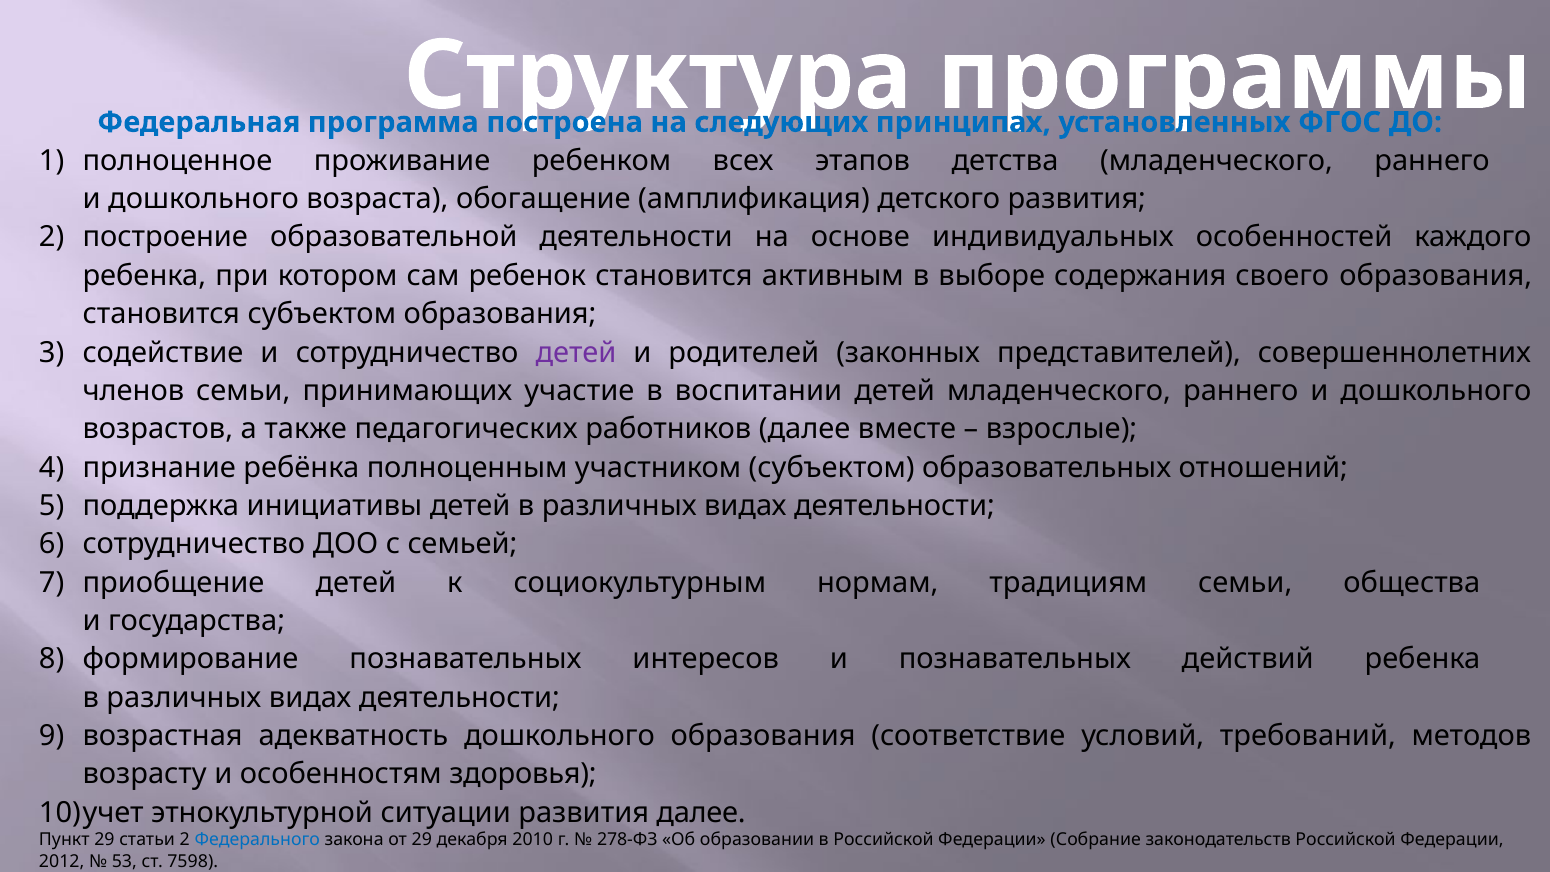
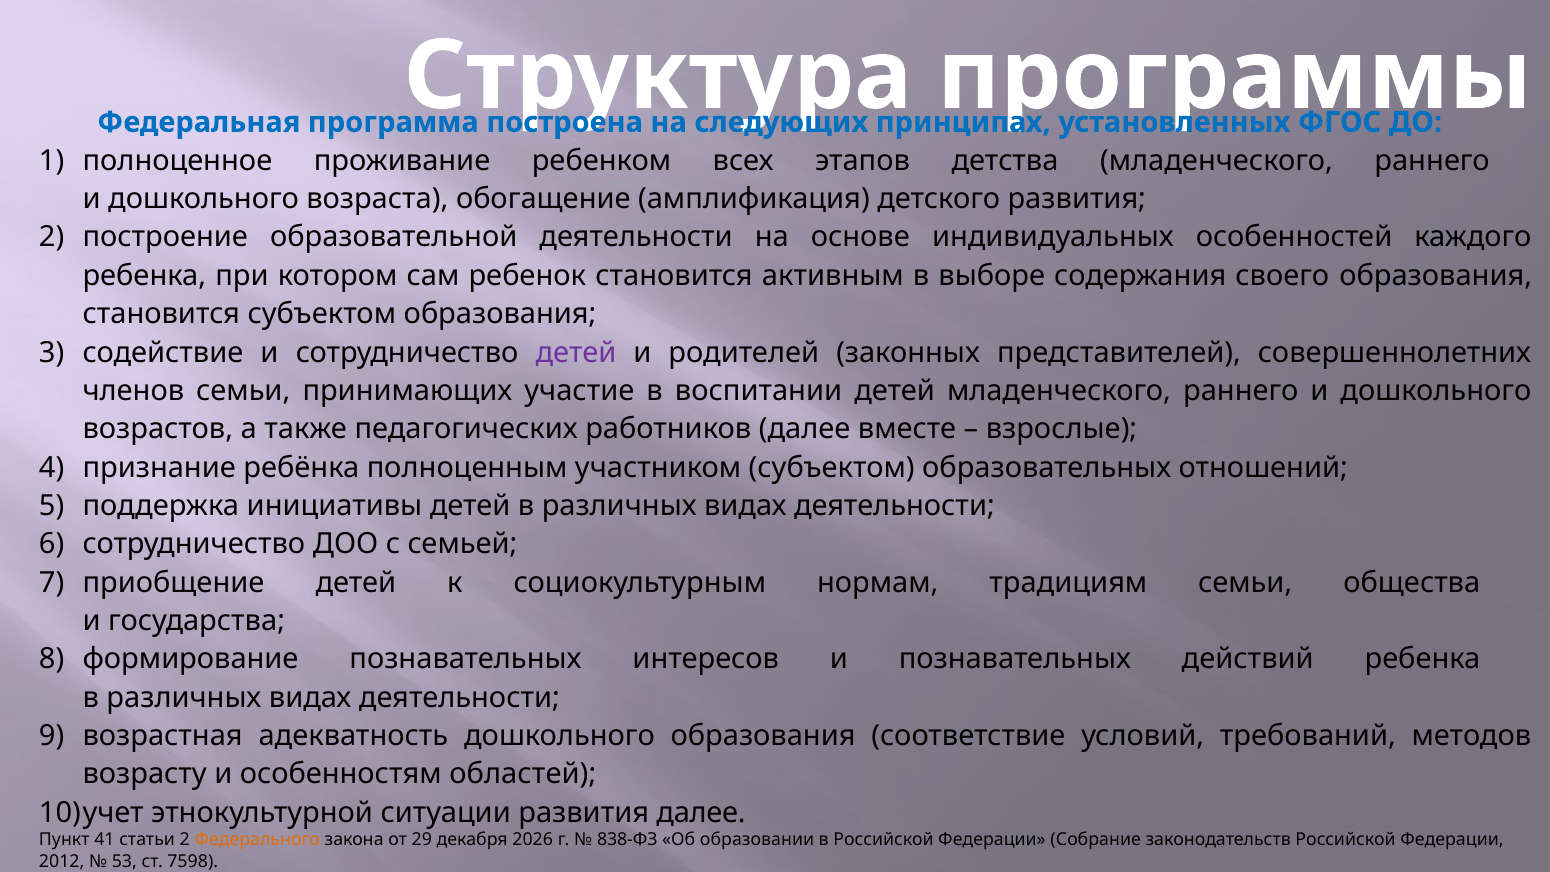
здоровья: здоровья -> областей (523, 774)
Пункт 29: 29 -> 41 (104, 840)
Федерального colour: blue -> orange (257, 840)
2010: 2010 -> 2026 (533, 840)
278-ФЗ: 278-ФЗ -> 838-ФЗ (627, 840)
